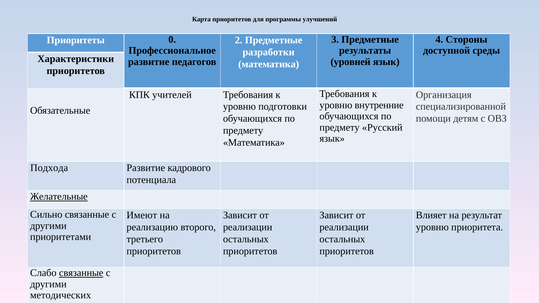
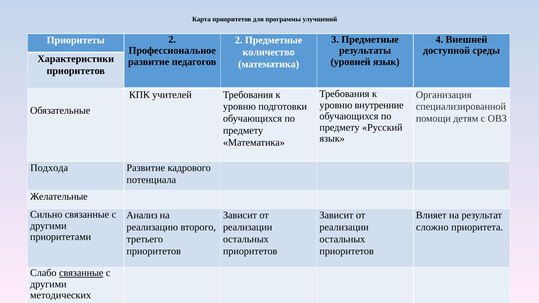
Стороны: Стороны -> Внешней (467, 39)
Приоритеты 0: 0 -> 2 (172, 39)
разработки: разработки -> количество (269, 52)
Желательные underline: present -> none (59, 197)
Имеют: Имеют -> Анализ (142, 215)
уровню: уровню -> сложно (432, 227)
